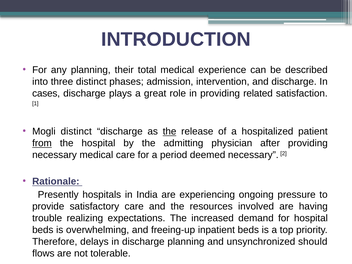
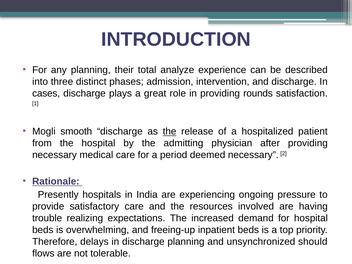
total medical: medical -> analyze (177, 70)
related: related -> rounds (258, 93)
Mogli distinct: distinct -> smooth (76, 132)
from underline: present -> none (42, 143)
